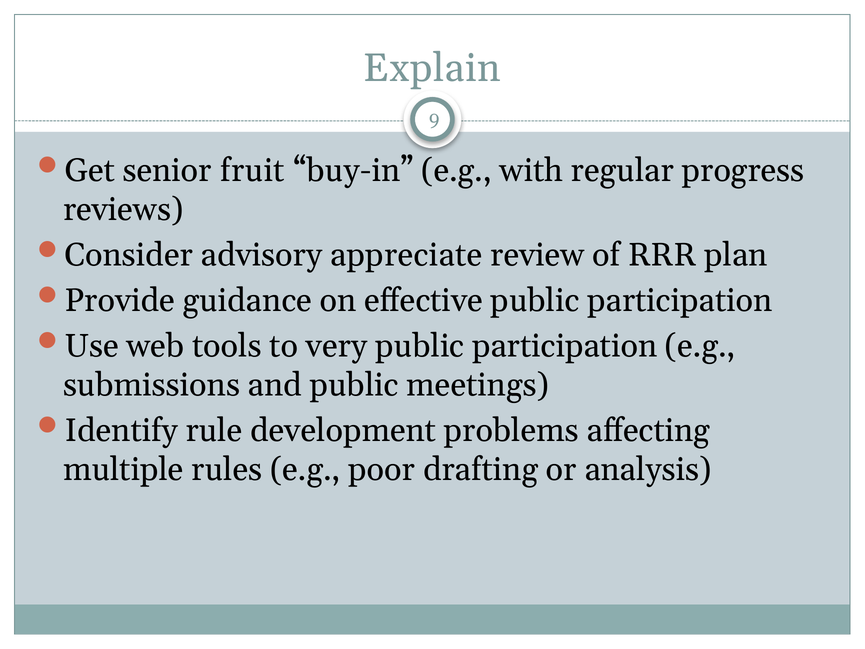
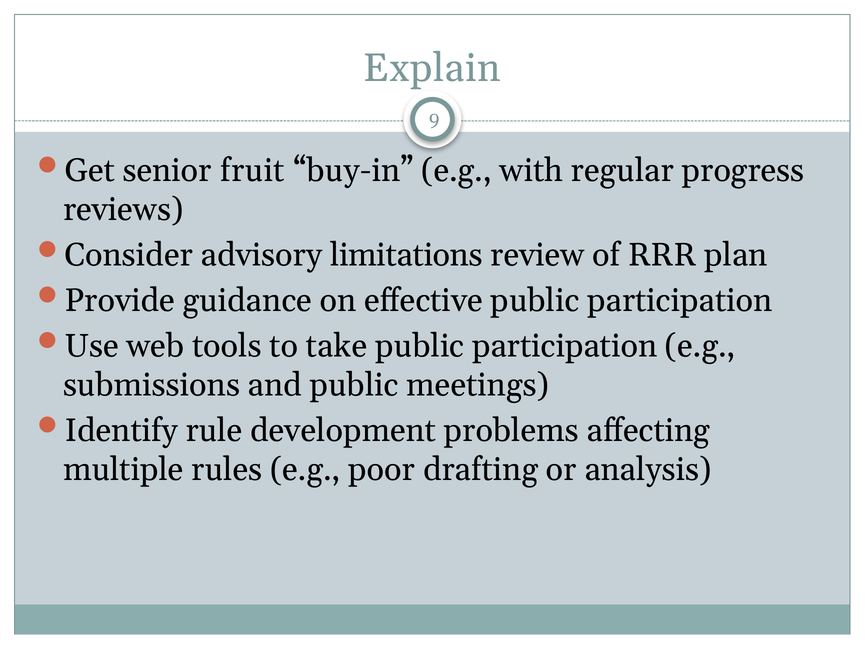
appreciate: appreciate -> limitations (406, 255)
very: very -> take (337, 346)
